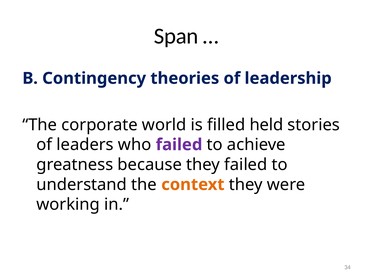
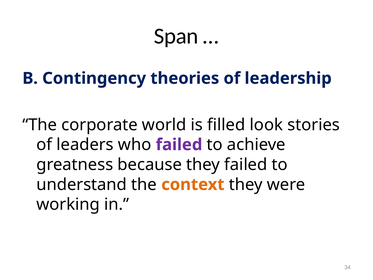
held: held -> look (266, 125)
